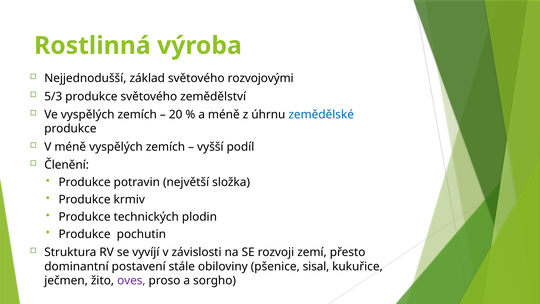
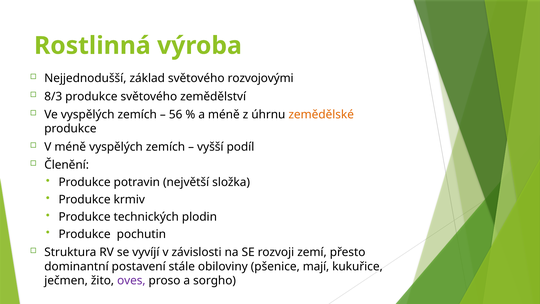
5/3: 5/3 -> 8/3 (53, 96)
20: 20 -> 56 (176, 114)
zemědělské colour: blue -> orange (321, 114)
sisal: sisal -> mají (316, 266)
